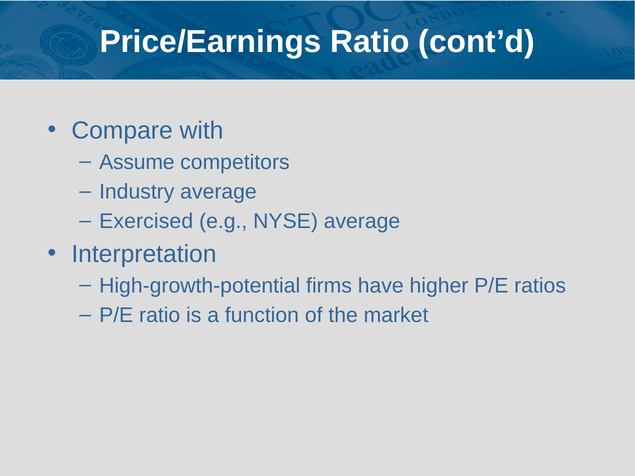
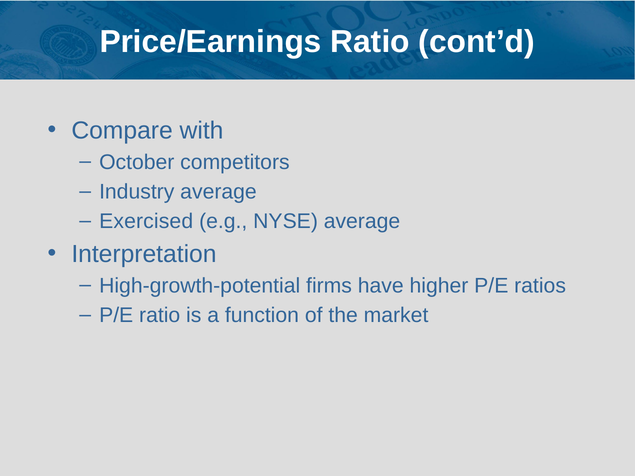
Assume: Assume -> October (137, 162)
